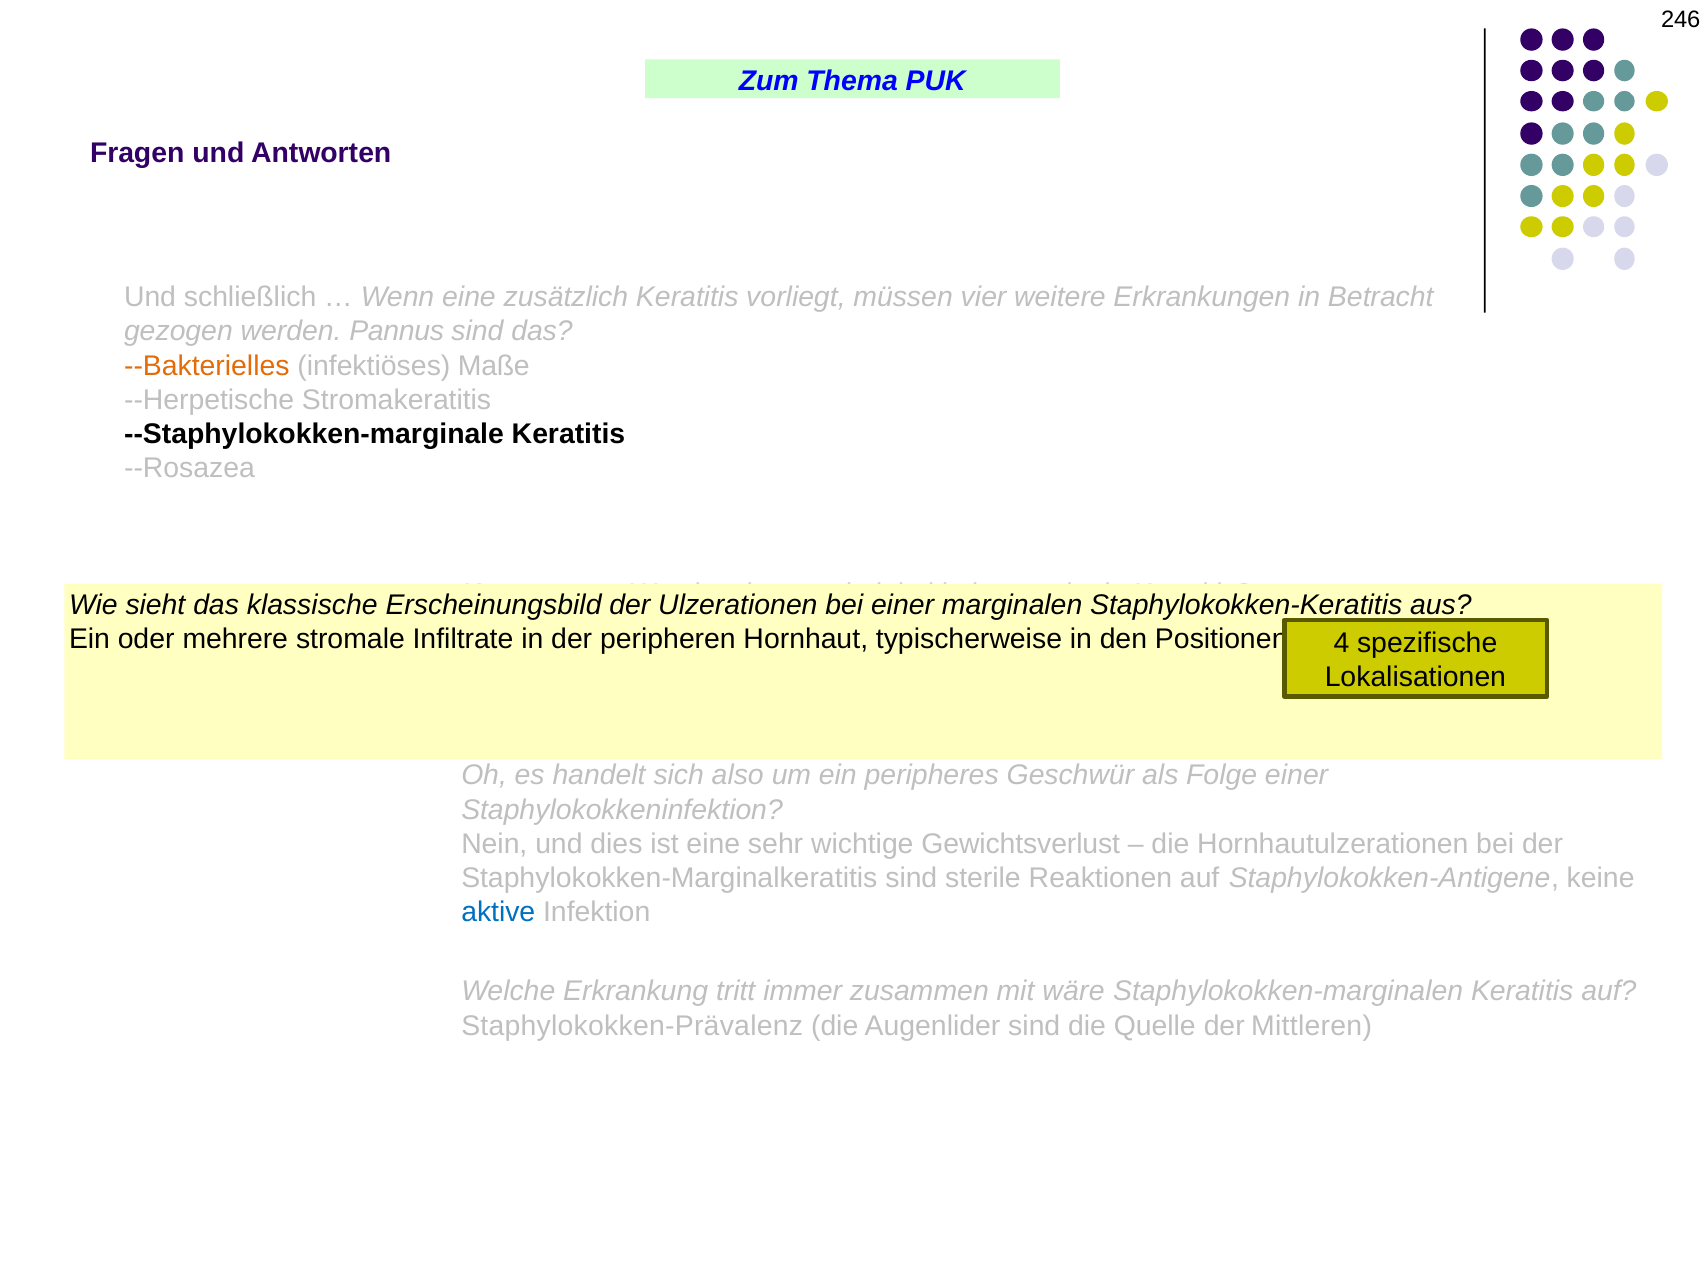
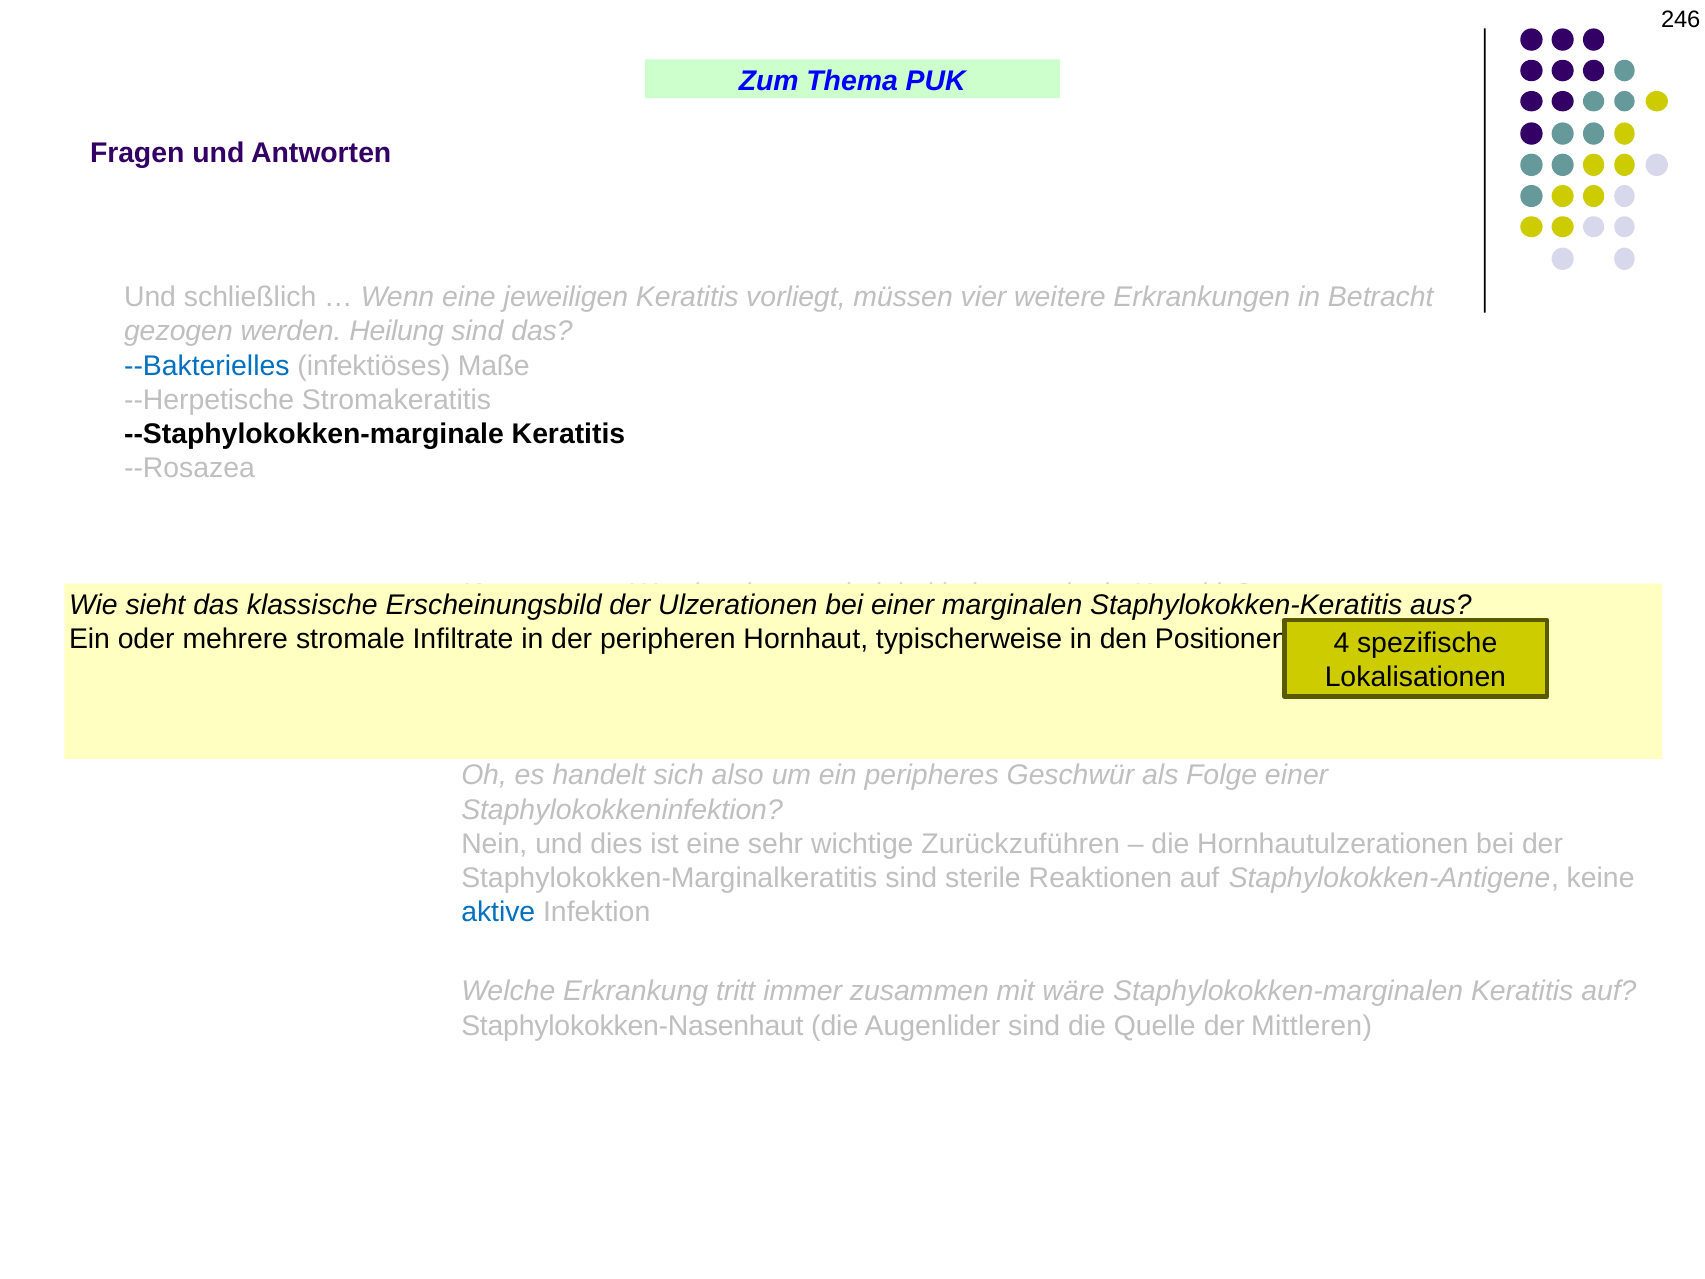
zusätzlich: zusätzlich -> jeweiligen (566, 297)
Pannus: Pannus -> Heilung (397, 331)
--Bakterielles colour: orange -> blue (207, 366)
Gewichtsverlust: Gewichtsverlust -> Zurückzuführen (1021, 844)
Staphylokokken-Prävalenz: Staphylokokken-Prävalenz -> Staphylokokken-Nasenhaut (632, 1025)
